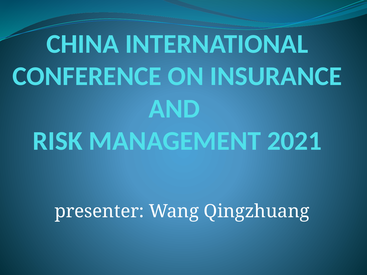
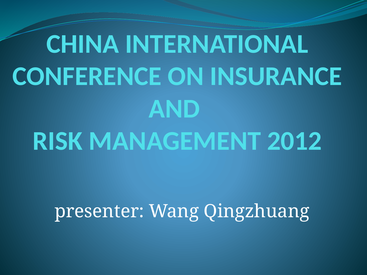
2021: 2021 -> 2012 (294, 141)
